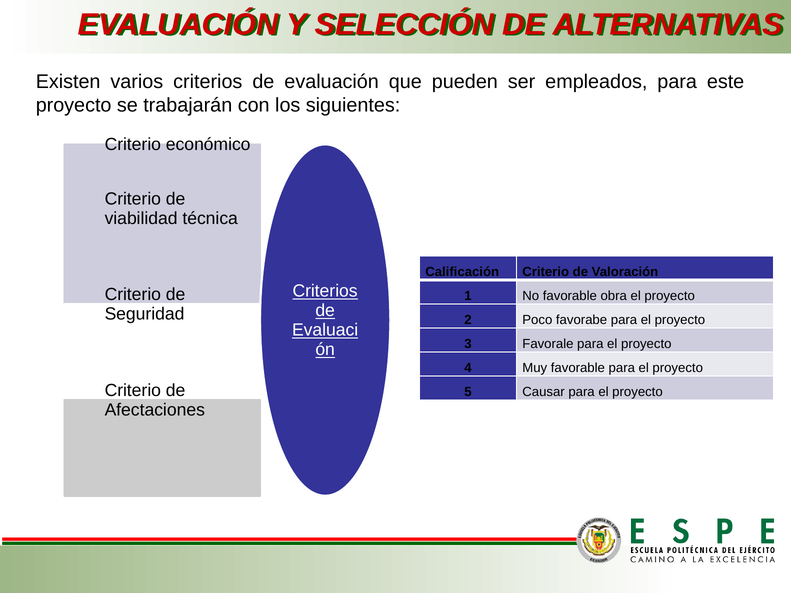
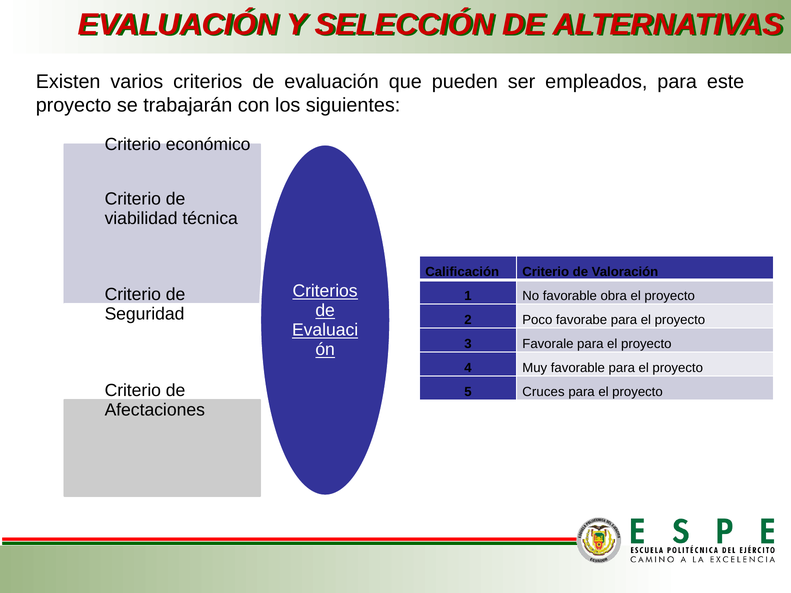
Causar: Causar -> Cruces (543, 392)
